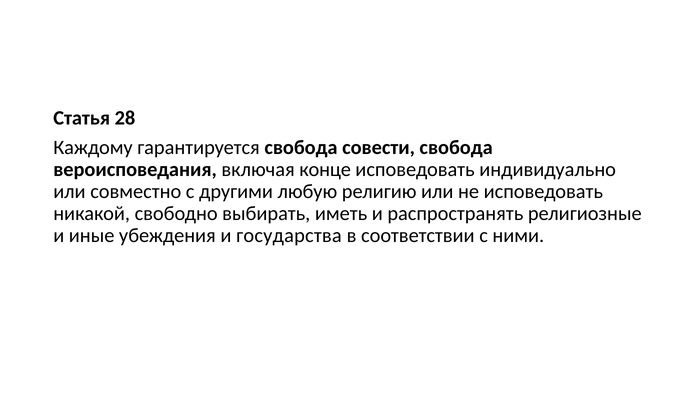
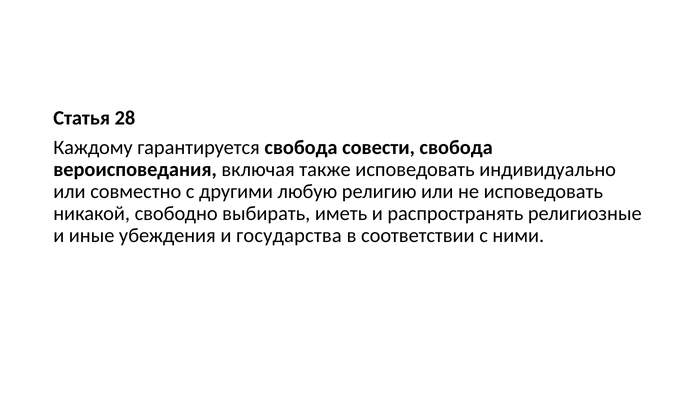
конце: конце -> также (325, 170)
